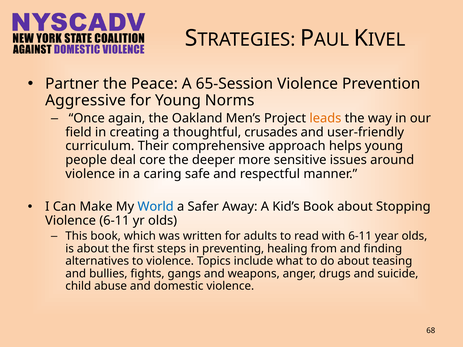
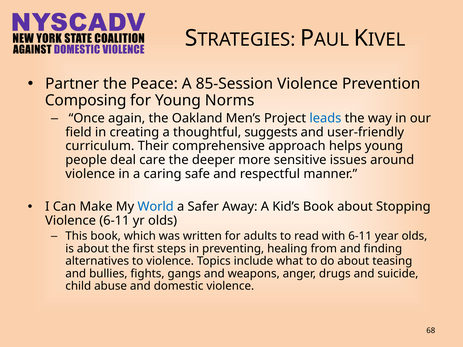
65-Session: 65-Session -> 85-Session (234, 84)
Aggressive: Aggressive -> Composing (86, 101)
leads colour: orange -> blue (325, 118)
crusades: crusades -> suggests (271, 132)
core: core -> care (152, 160)
